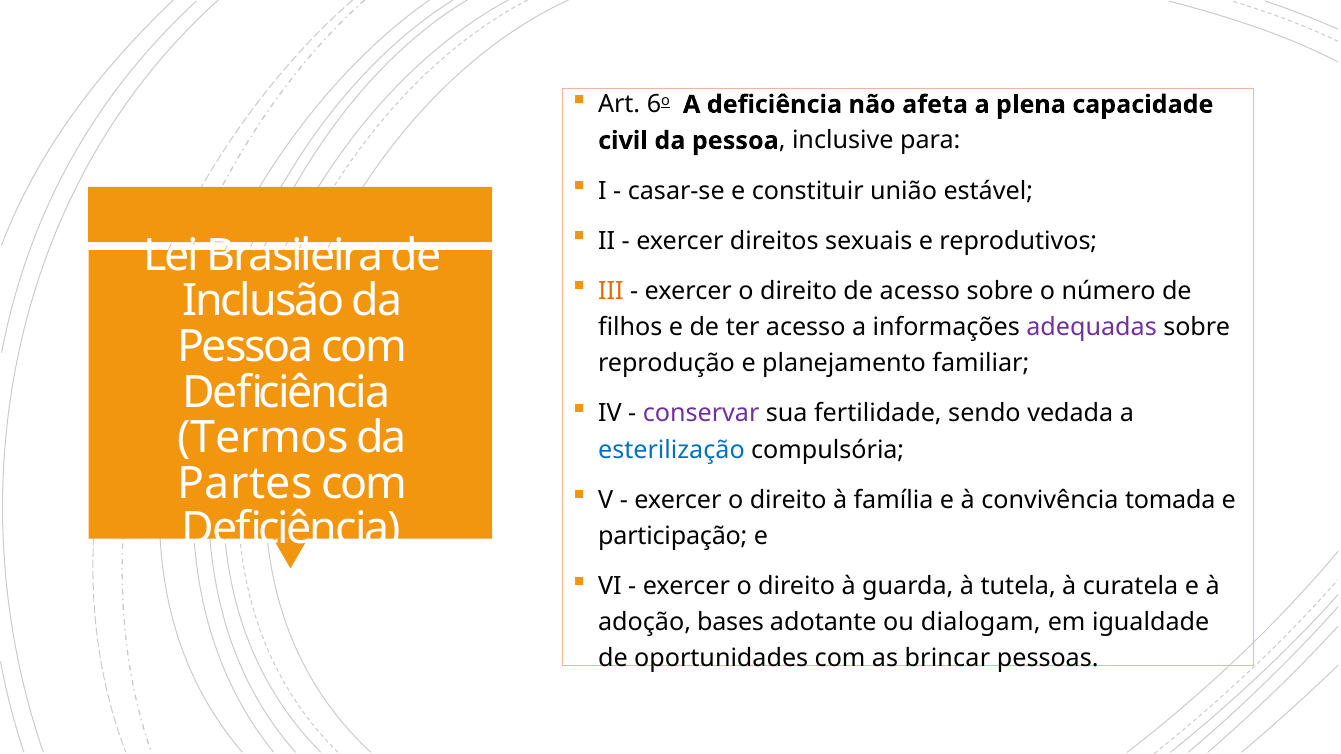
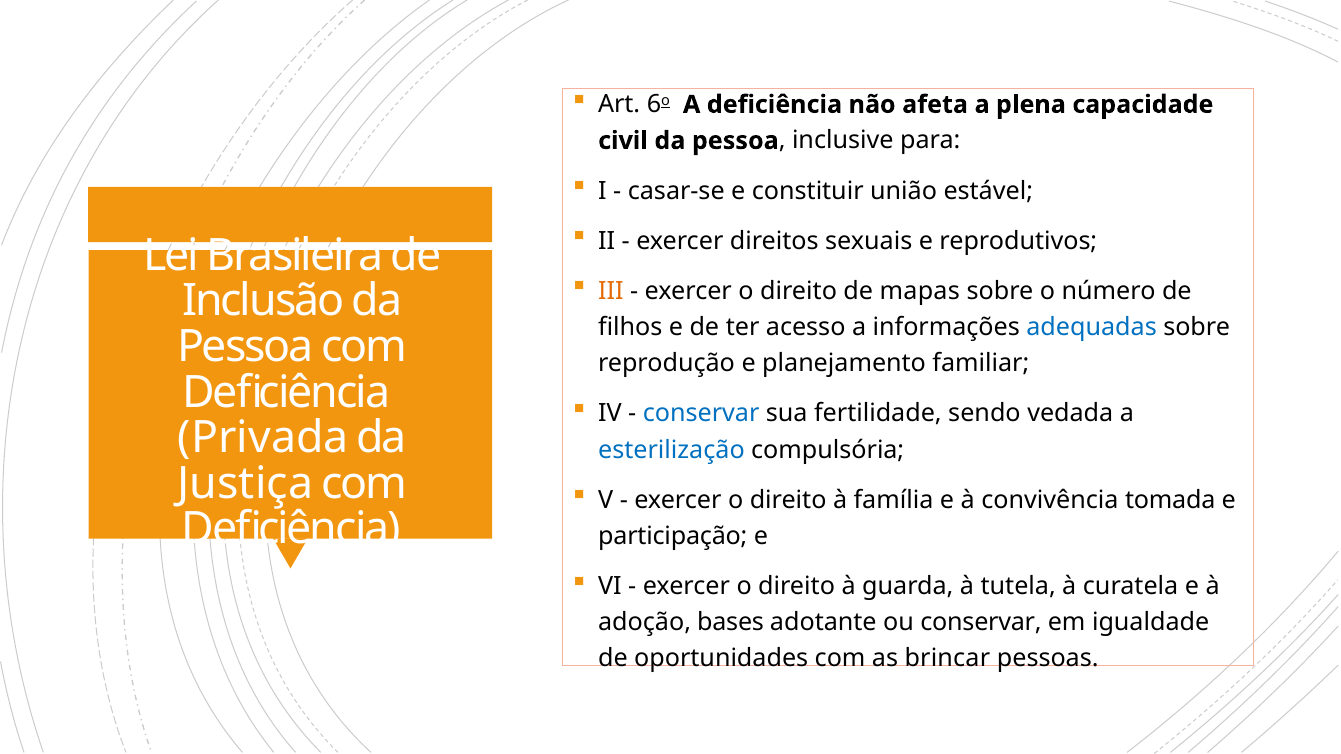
de acesso: acesso -> mapas (920, 291)
adequadas colour: purple -> blue (1092, 327)
conservar colour: purple -> blue (701, 414)
Termos: Termos -> Privada (263, 438)
Partes: Partes -> Justiça (245, 484)
ou dialogam: dialogam -> conservar (981, 623)
